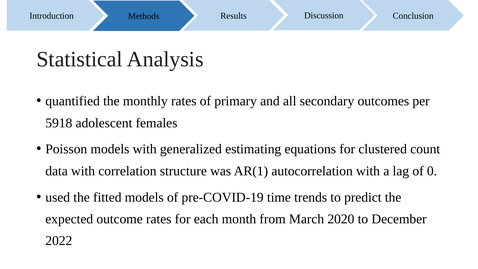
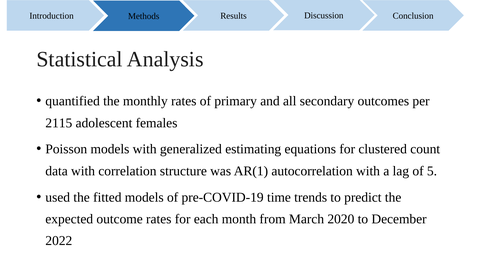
5918: 5918 -> 2115 (59, 123)
0: 0 -> 5 (432, 171)
